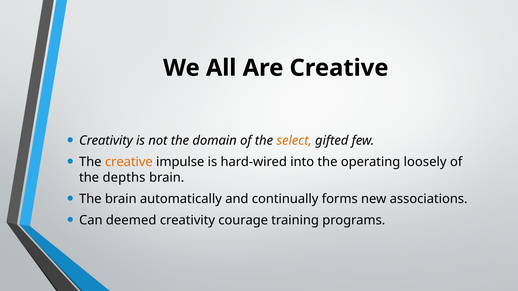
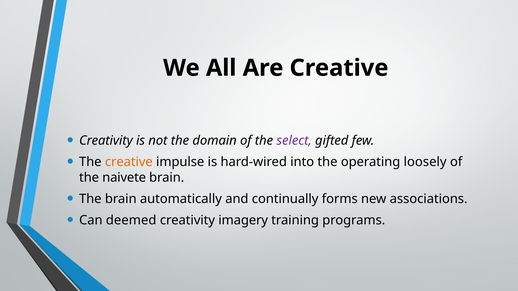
select colour: orange -> purple (294, 141)
depths: depths -> naivete (124, 178)
courage: courage -> imagery (243, 220)
